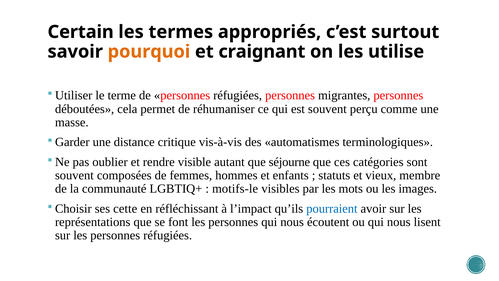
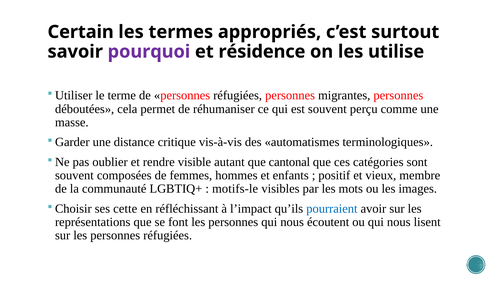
pourquoi colour: orange -> purple (149, 52)
craignant: craignant -> résidence (262, 52)
séjourne: séjourne -> cantonal (289, 162)
statuts: statuts -> positif (334, 175)
